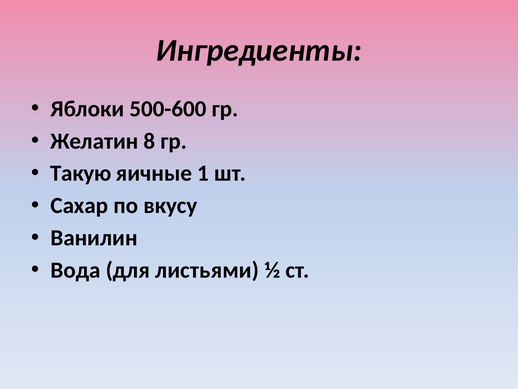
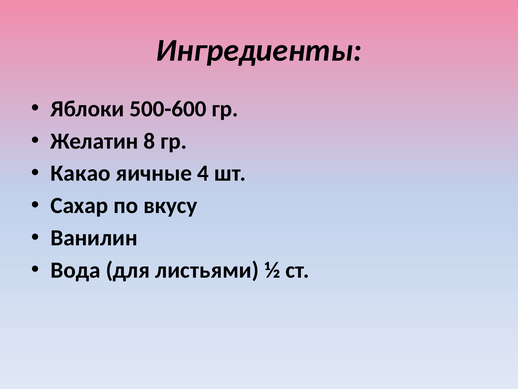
Такую: Такую -> Какао (81, 173)
1: 1 -> 4 (203, 173)
